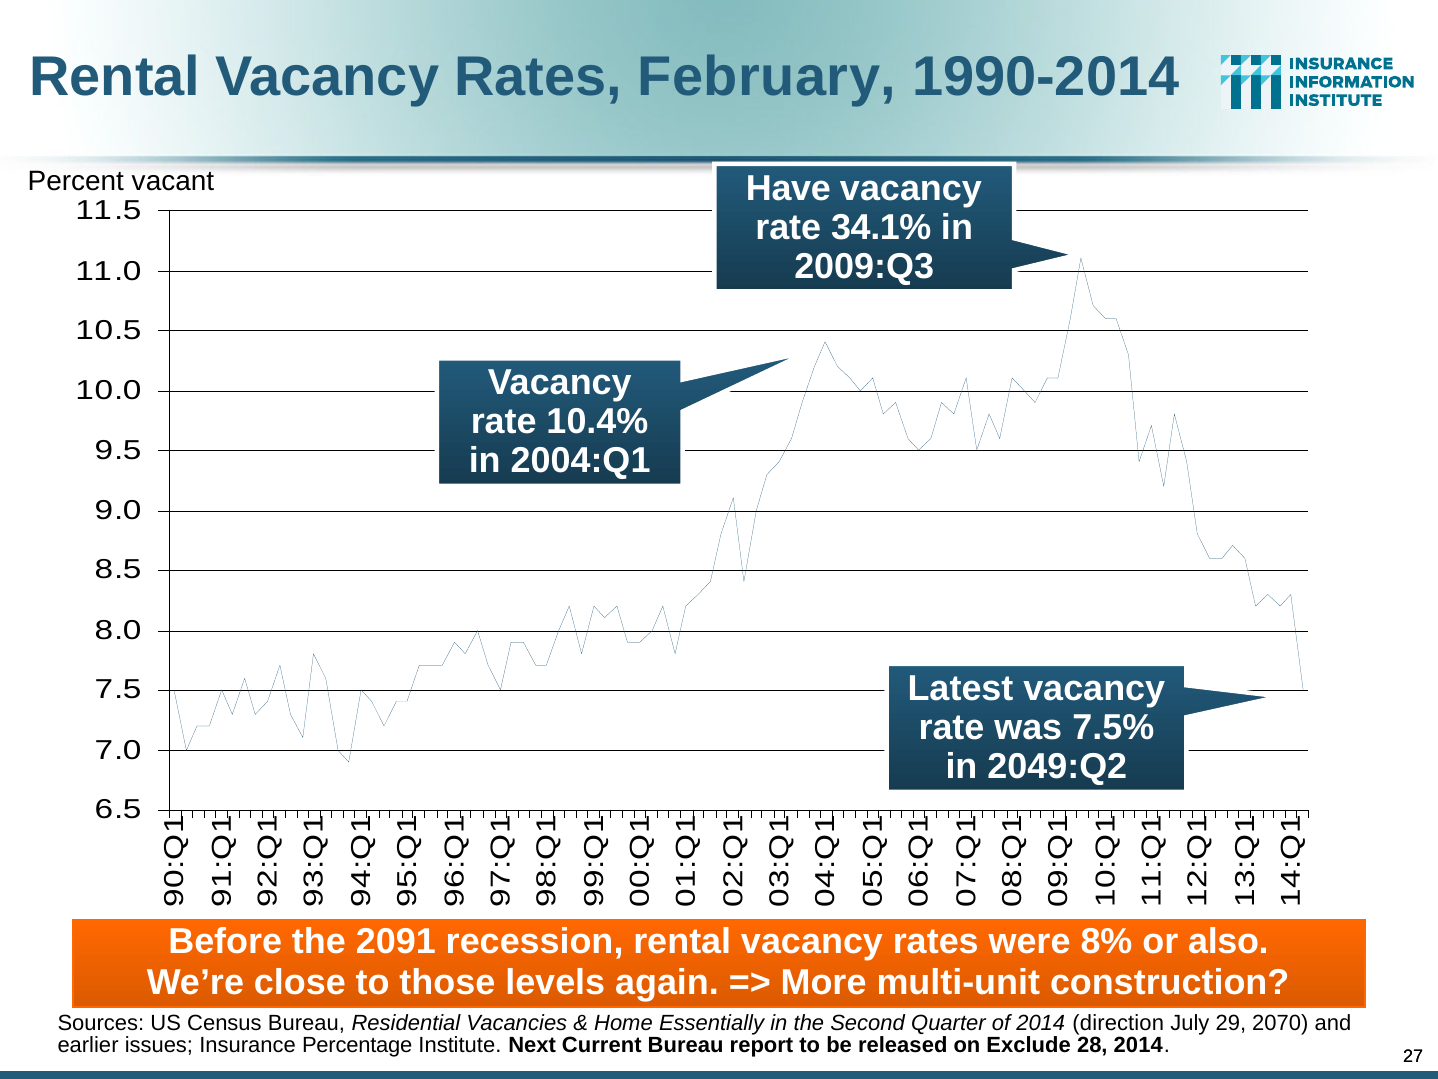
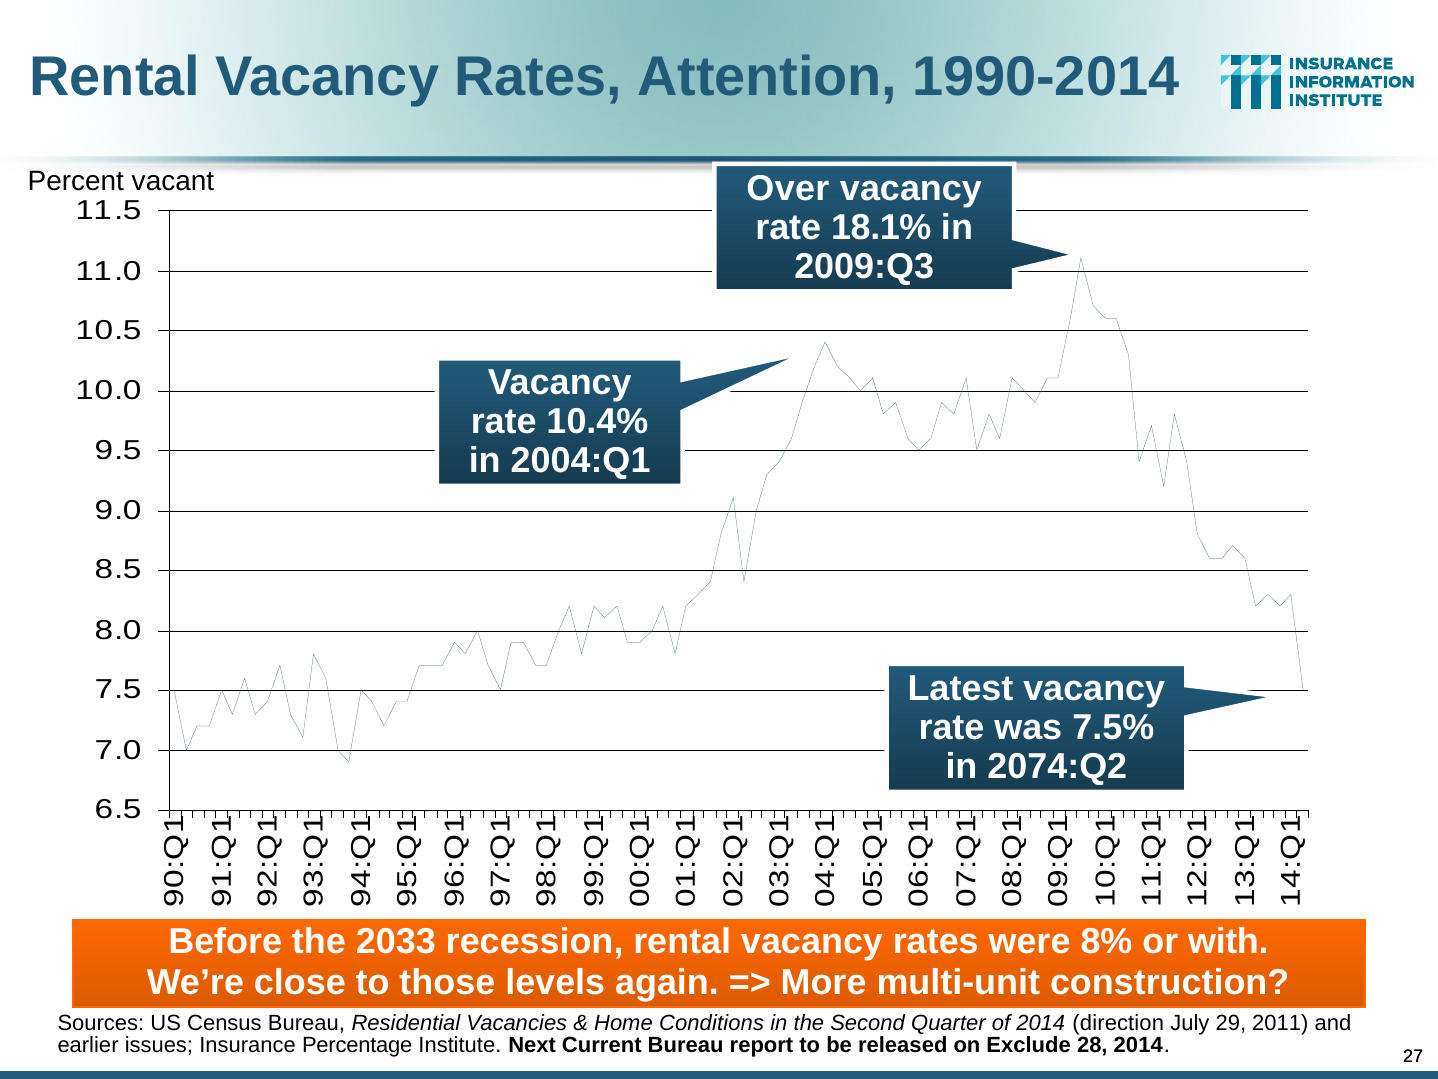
February: February -> Attention (767, 77)
Have: Have -> Over (788, 188)
34.1%: 34.1% -> 18.1% (881, 227)
2049:Q2: 2049:Q2 -> 2074:Q2 (1057, 766)
2091: 2091 -> 2033 (396, 941)
also: also -> with (1228, 941)
Essentially: Essentially -> Conditions (712, 1023)
2070: 2070 -> 2011 (1280, 1023)
